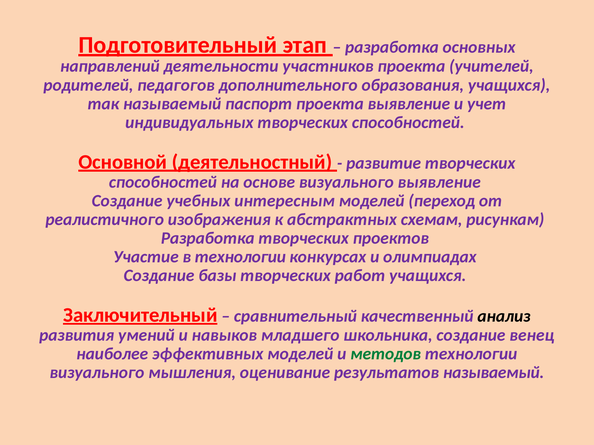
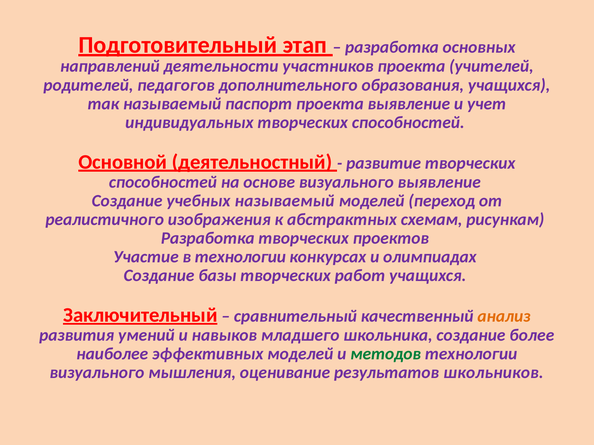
учебных интересным: интересным -> называемый (285, 201)
анализ colour: black -> orange (504, 316)
венец: венец -> более (532, 335)
результатов называемый: называемый -> школьников (493, 373)
